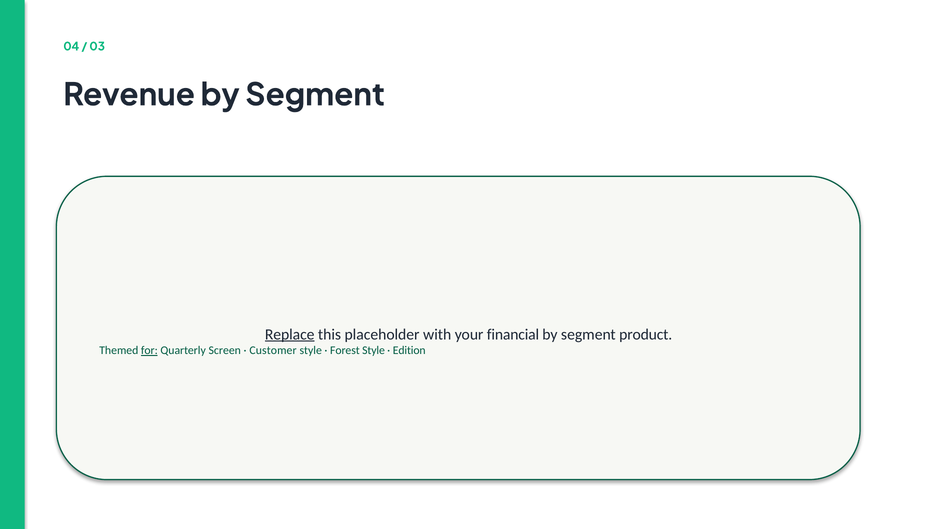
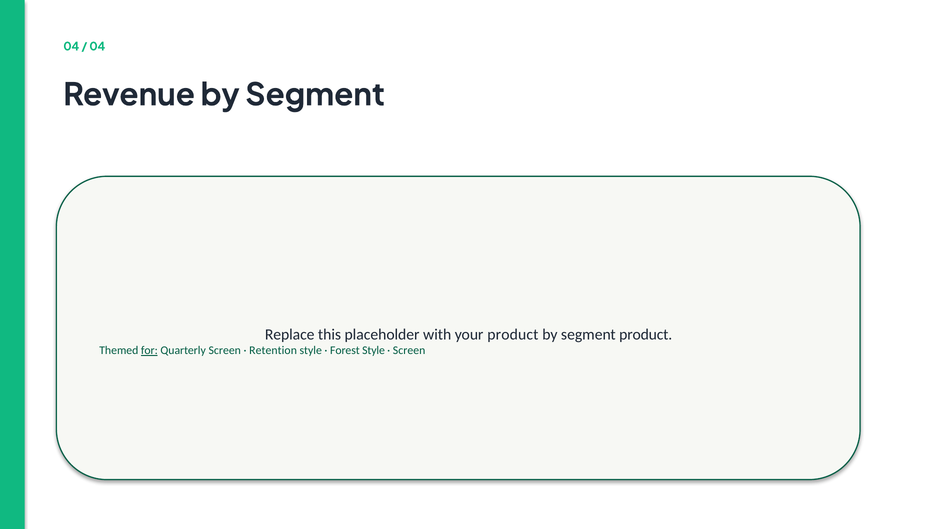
03: 03 -> 04 (97, 47)
Replace underline: present -> none (290, 334)
your financial: financial -> product (513, 334)
Customer: Customer -> Retention (273, 350)
Edition: Edition -> Screen (409, 350)
